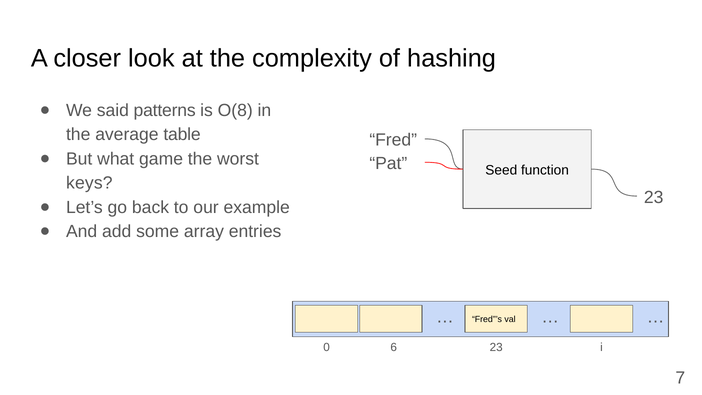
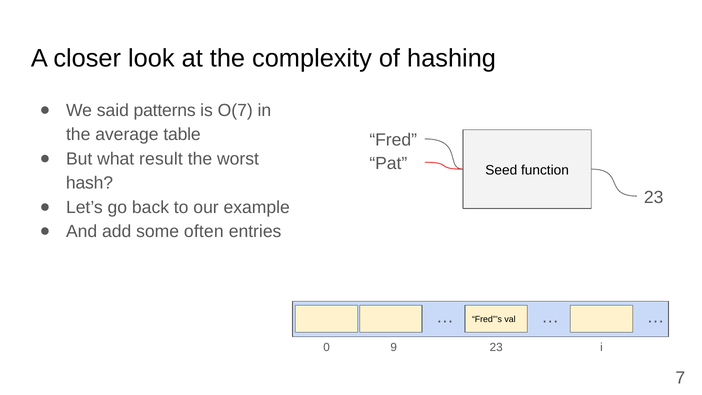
O(8: O(8 -> O(7 (235, 110)
game: game -> result (161, 159)
keys: keys -> hash (90, 183)
array: array -> often (204, 231)
6: 6 -> 9 (394, 348)
